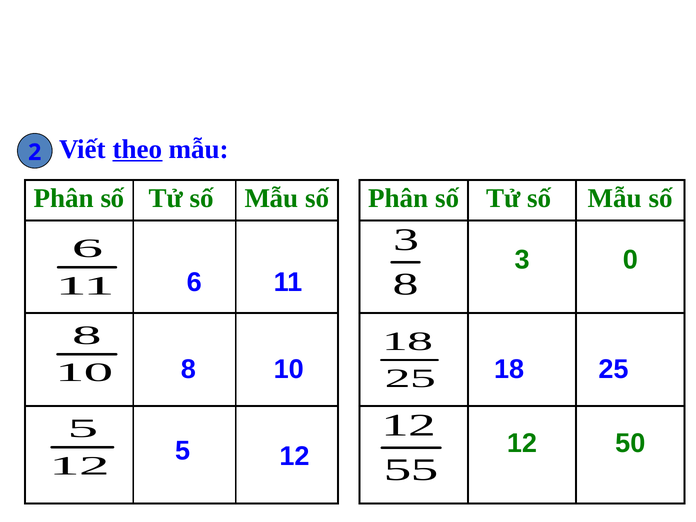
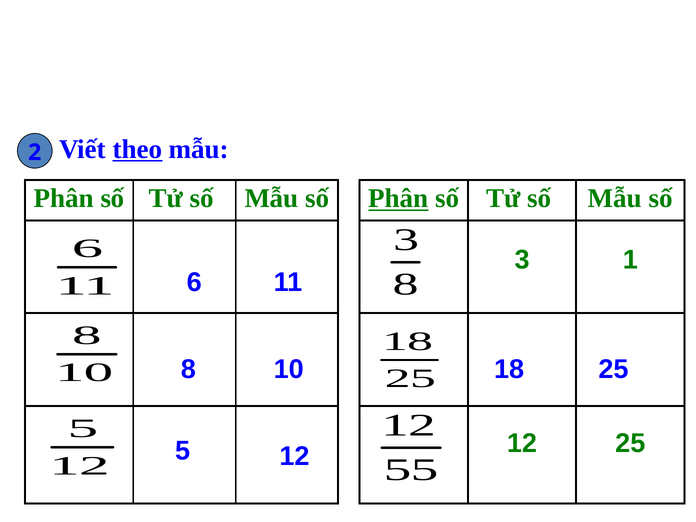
Phân underline: none -> present (398, 198)
0: 0 -> 1 (630, 260)
12 50: 50 -> 25 (630, 443)
